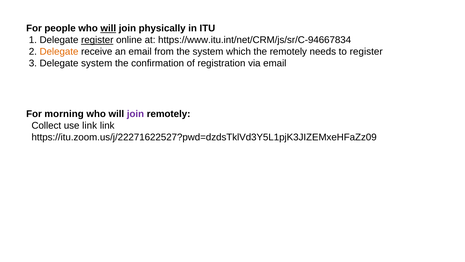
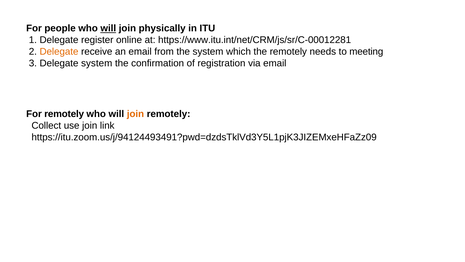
register underline: present -> none (97, 40)
https://www.itu.int/net/CRM/js/sr/C-94667834: https://www.itu.int/net/CRM/js/sr/C-94667834 -> https://www.itu.int/net/CRM/js/sr/C-00012281 (255, 40)
to register: register -> meeting (366, 52)
For morning: morning -> remotely (64, 114)
join colour: purple -> orange (135, 114)
use link: link -> join (90, 125)
https://itu.zoom.us/j/22271622527?pwd=dzdsTklVd3Y5L1pjK3JIZEMxeHFaZz09: https://itu.zoom.us/j/22271622527?pwd=dzdsTklVd3Y5L1pjK3JIZEMxeHFaZz09 -> https://itu.zoom.us/j/94124493491?pwd=dzdsTklVd3Y5L1pjK3JIZEMxeHFaZz09 (204, 137)
